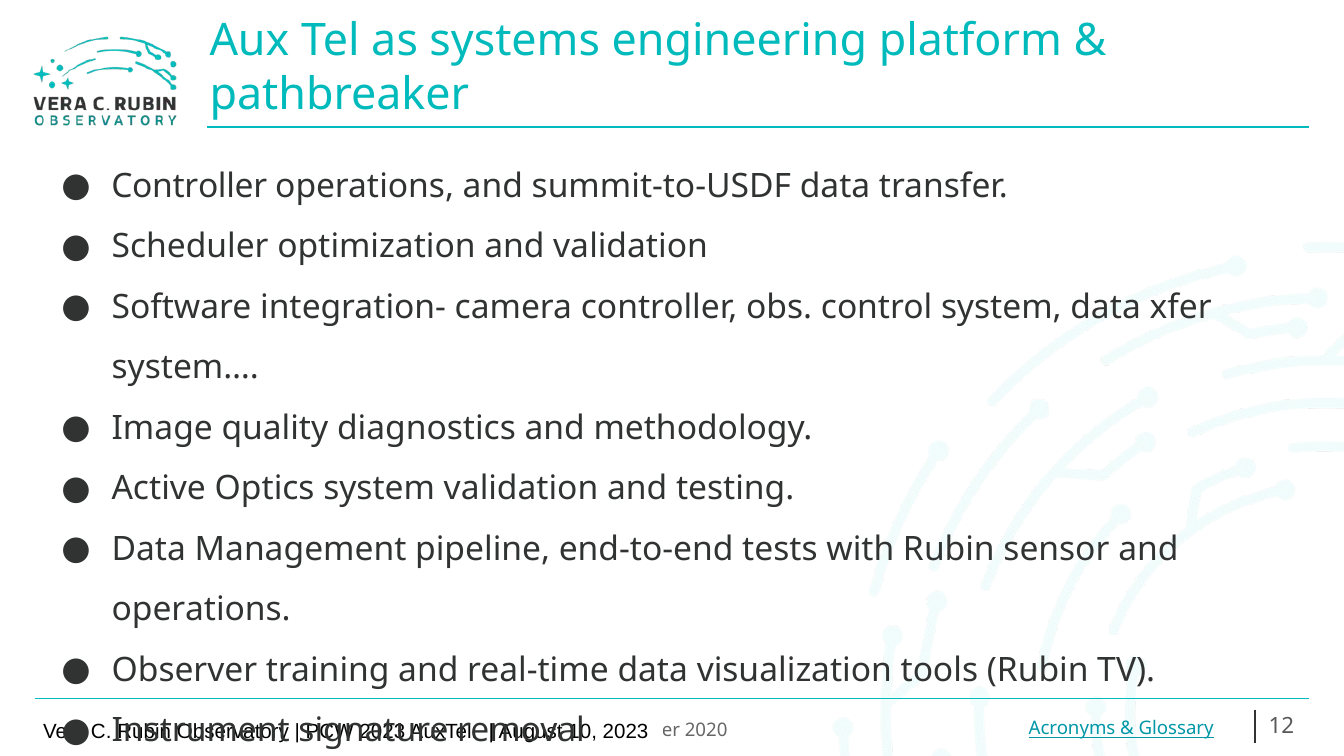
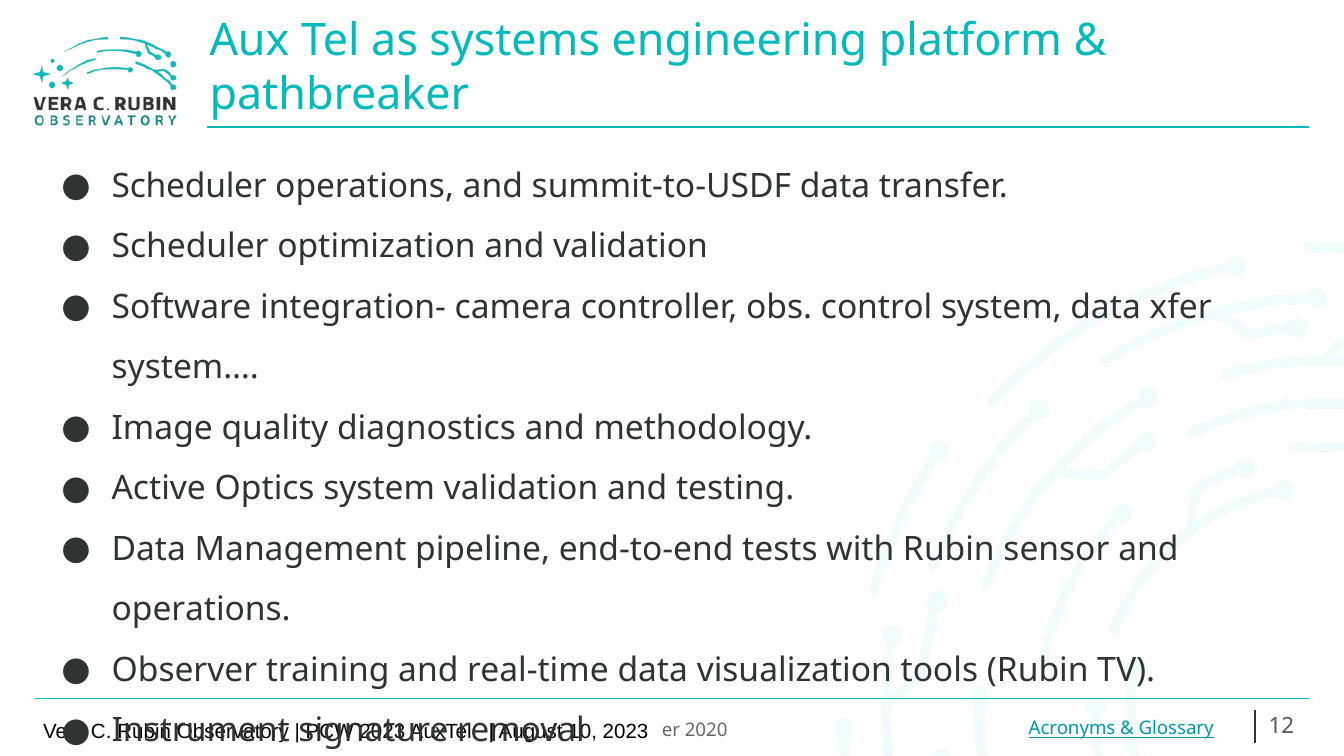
Controller: Controller -> Scheduler (189, 186)
